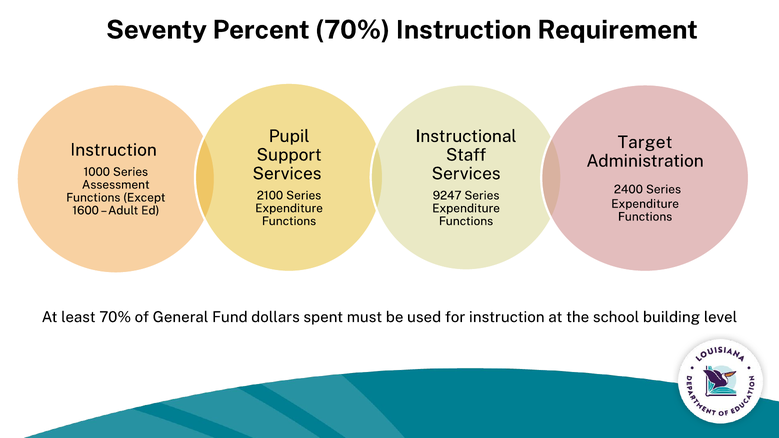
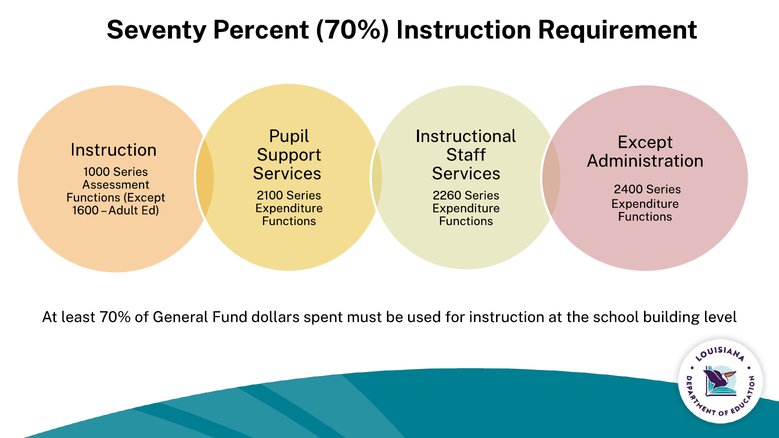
Target: Target -> Except (645, 142)
9247: 9247 -> 2260 (447, 196)
